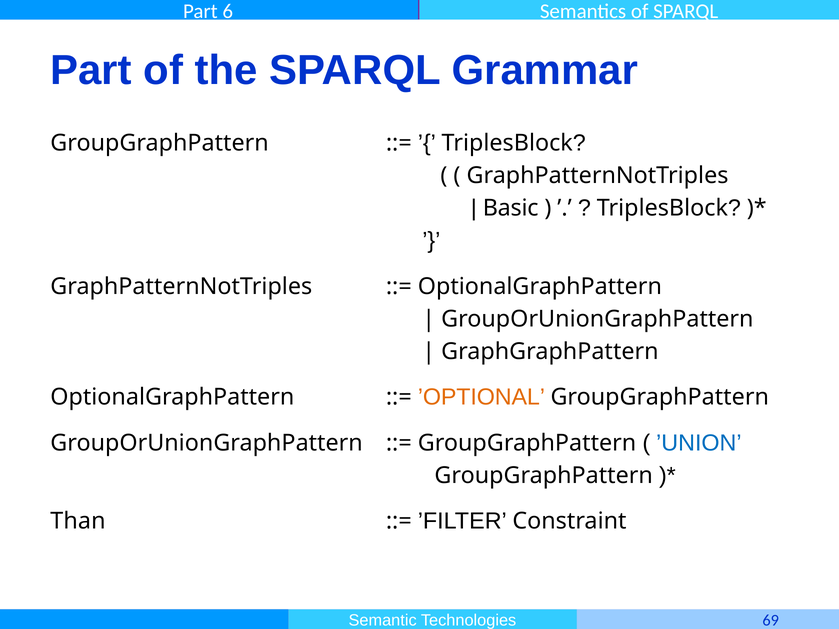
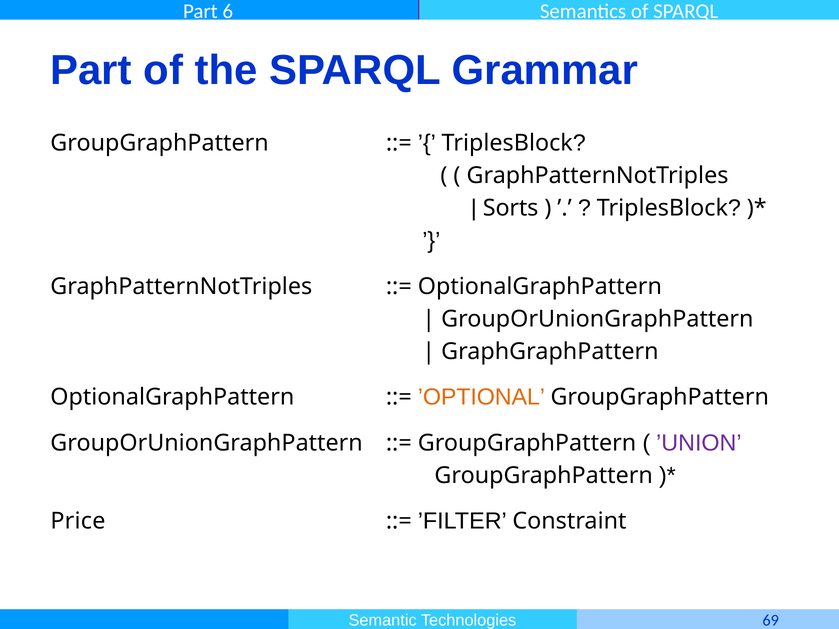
Basic: Basic -> Sorts (511, 208)
’UNION colour: blue -> purple (699, 443)
Than: Than -> Price (78, 521)
